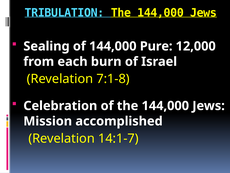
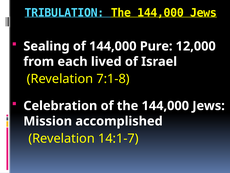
burn: burn -> lived (106, 61)
